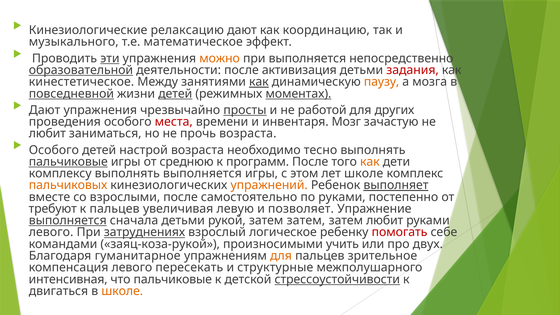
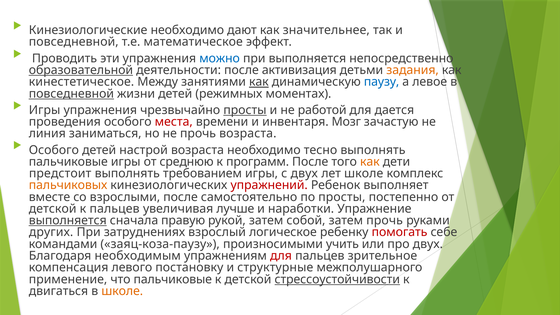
Кинезиологические релаксацию: релаксацию -> необходимо (187, 30)
координацию: координацию -> значительнее (326, 30)
музыкального: музыкального -> повседневной (74, 42)
эти underline: present -> none (110, 58)
можно colour: orange -> blue (220, 58)
задания colour: red -> orange (413, 70)
паузу colour: orange -> blue (382, 82)
мозга: мозга -> левое (430, 82)
детей underline: present -> none (175, 94)
моментах underline: present -> none (298, 94)
Дают: Дают -> Игры (45, 110)
других: других -> дается (394, 110)
любит: любит -> линия (47, 134)
пальчиковые underline: present -> none (68, 162)
комплексу: комплексу -> предстоит (60, 173)
выполнять выполняется: выполняется -> требованием (202, 173)
с этом: этом -> двух (304, 173)
упражнений colour: orange -> red (269, 185)
выполняет underline: present -> none (396, 185)
по руками: руками -> просты (342, 197)
требуют: требуют -> детской (53, 209)
левую: левую -> лучше (235, 209)
позволяет: позволяет -> наработки (301, 209)
сначала детьми: детьми -> правую (183, 221)
рукой затем затем: затем -> собой (306, 221)
затем любит: любит -> прочь (385, 221)
левого: левого -> других (51, 232)
затруднениях underline: present -> none (145, 232)
заяц-коза-рукой: заяц-коза-рукой -> заяц-коза-паузу (160, 244)
гуманитарное: гуманитарное -> необходимым (138, 256)
для colour: orange -> red (281, 256)
пересекать: пересекать -> постановку (189, 268)
интенсивная: интенсивная -> применение (68, 279)
